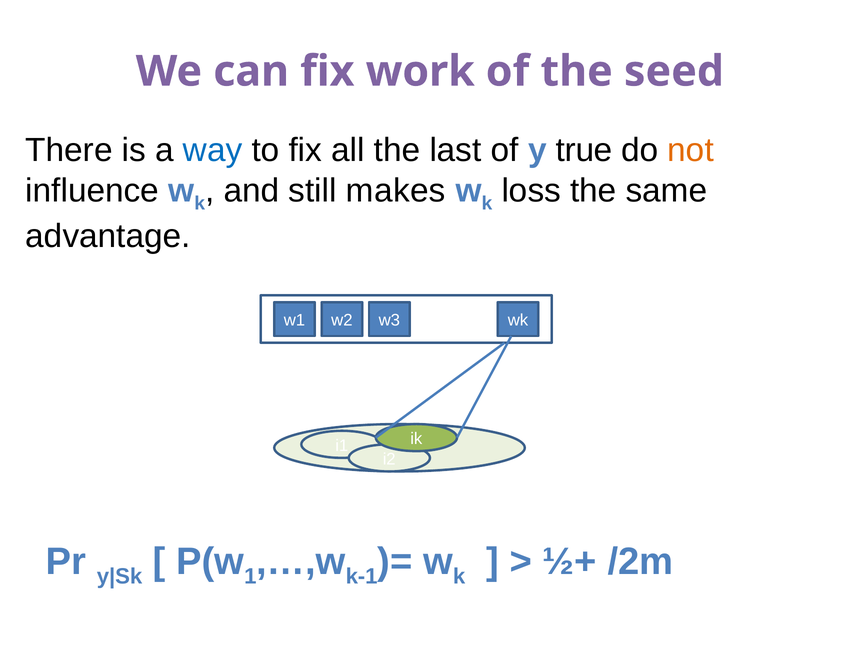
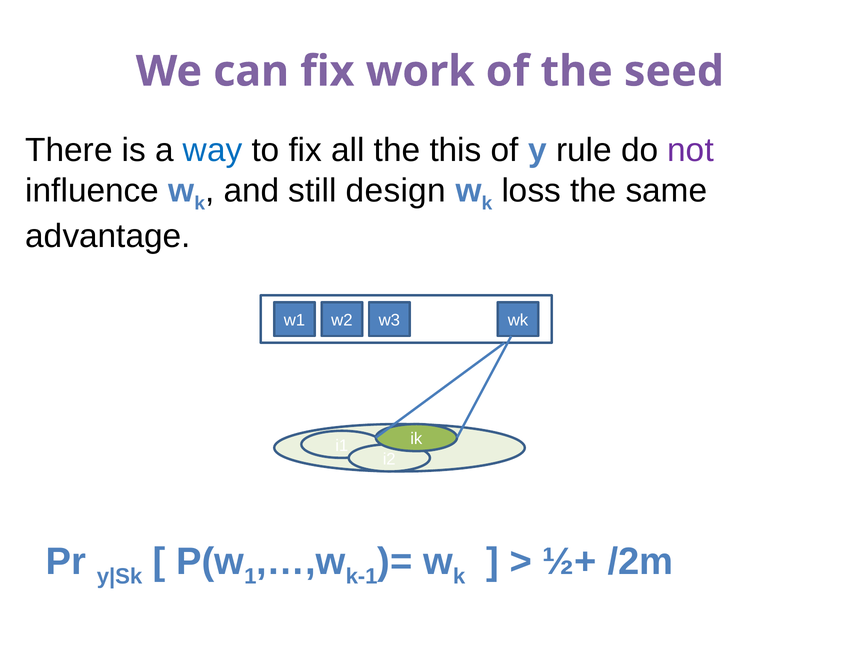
last: last -> this (455, 150)
true: true -> rule (584, 150)
not colour: orange -> purple (691, 150)
makes: makes -> design (396, 190)
